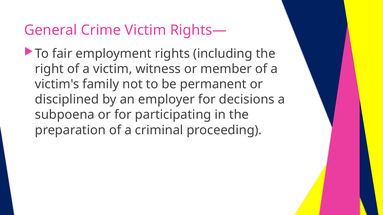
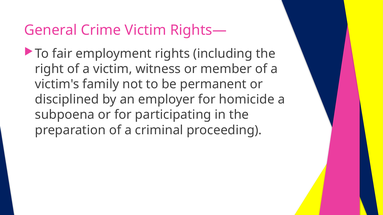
decisions: decisions -> homicide (247, 100)
